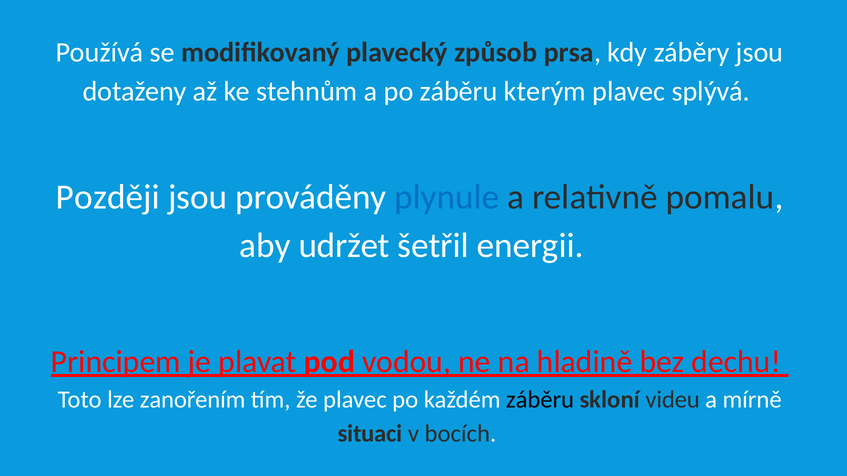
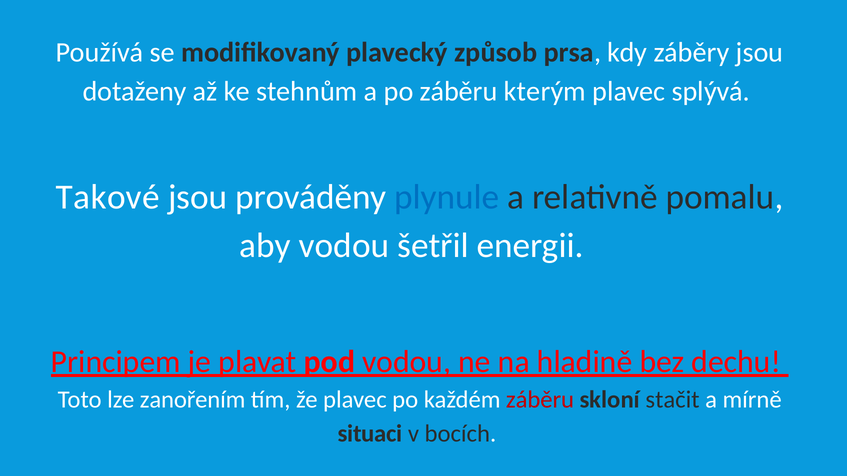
Později: Později -> Takové (108, 197)
aby udržet: udržet -> vodou (344, 246)
záběru colour: black -> red (540, 400)
videu: videu -> stačit (673, 400)
